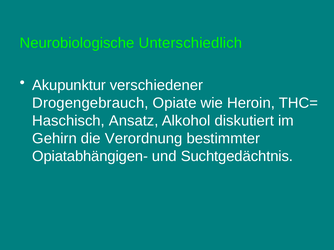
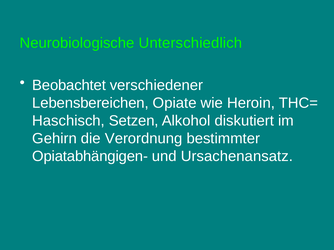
Akupunktur: Akupunktur -> Beobachtet (69, 85)
Drogengebrauch: Drogengebrauch -> Lebensbereichen (90, 103)
Ansatz: Ansatz -> Setzen (134, 121)
Suchtgedächtnis: Suchtgedächtnis -> Ursachenansatz (237, 157)
